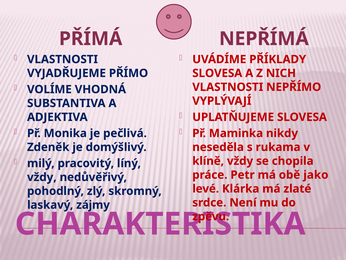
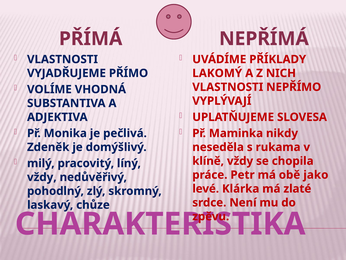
SLOVESA: SLOVESA -> LAKOMÝ (217, 73)
zájmy: zájmy -> chůze (93, 205)
